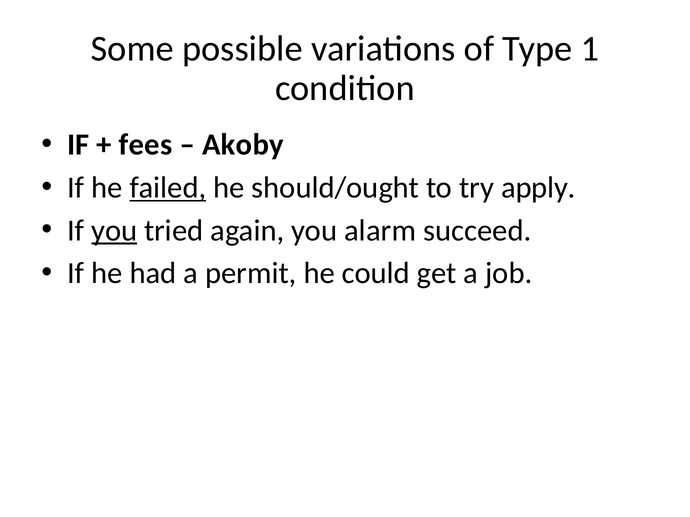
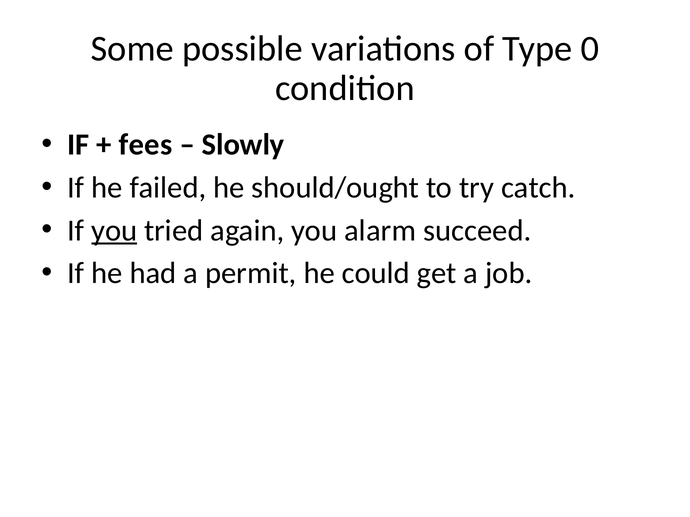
1: 1 -> 0 (590, 49)
Akoby: Akoby -> Slowly (243, 145)
failed underline: present -> none (168, 188)
apply: apply -> catch (538, 188)
